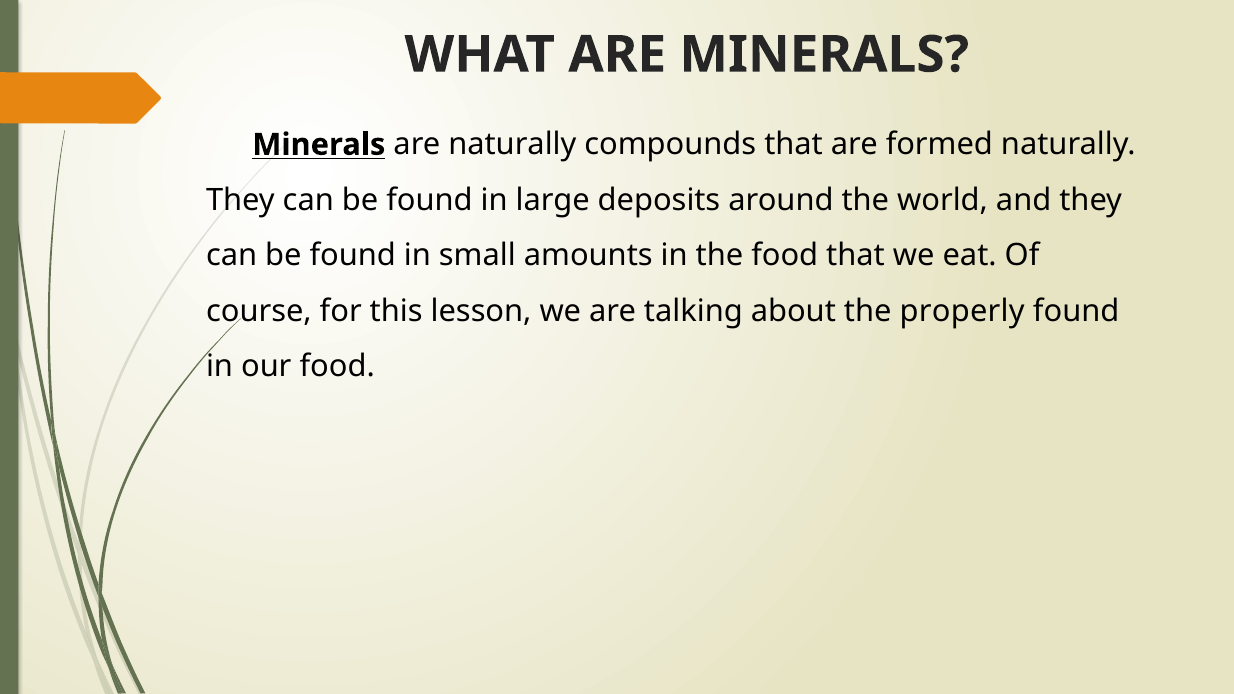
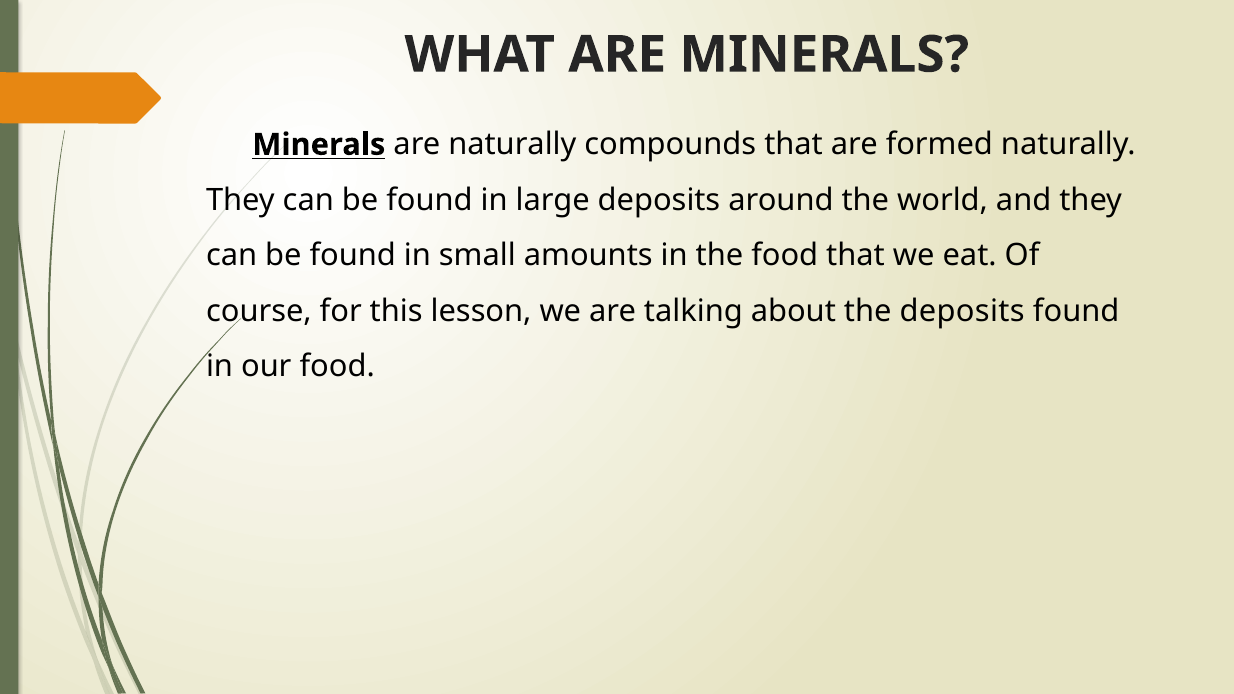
the properly: properly -> deposits (962, 311)
